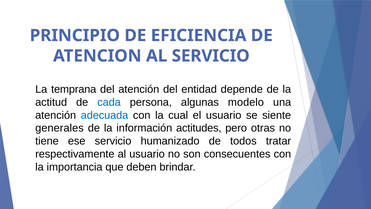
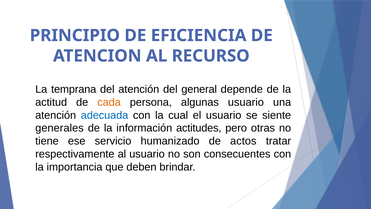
AL SERVICIO: SERVICIO -> RECURSO (211, 56)
entidad: entidad -> general (199, 89)
cada colour: blue -> orange (109, 102)
algunas modelo: modelo -> usuario (246, 102)
todos: todos -> actos (243, 141)
